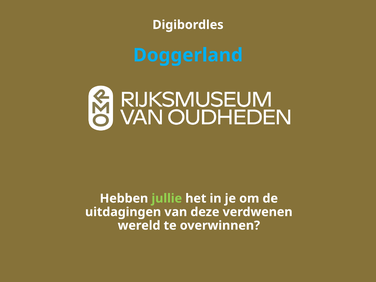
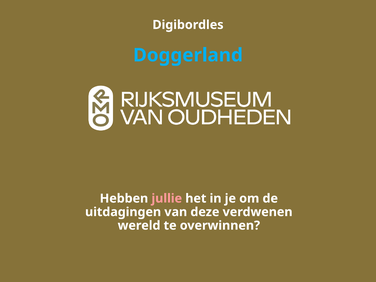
jullie colour: light green -> pink (167, 198)
